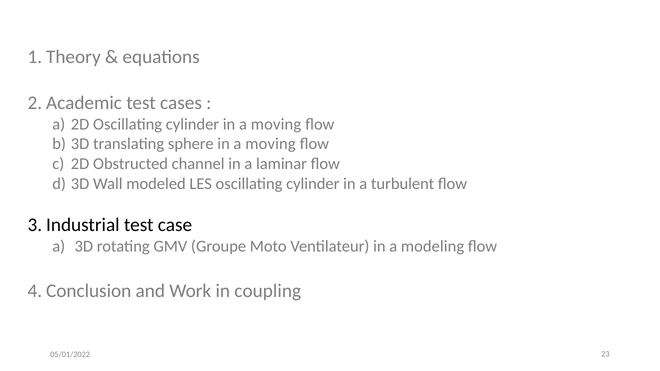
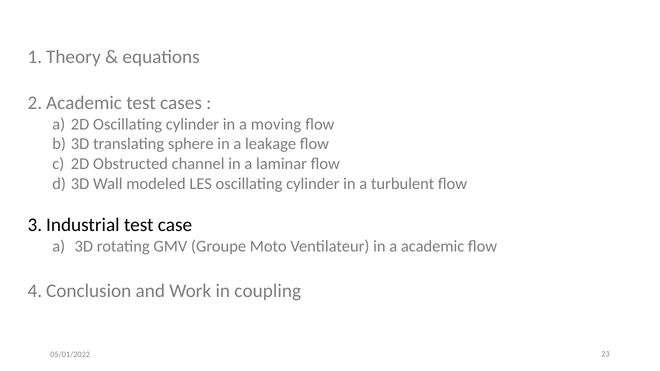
sphere in a moving: moving -> leakage (271, 144)
modeling: modeling -> academic (433, 246)
